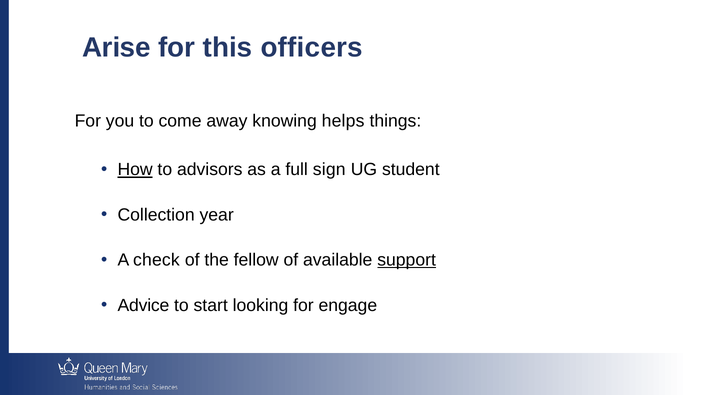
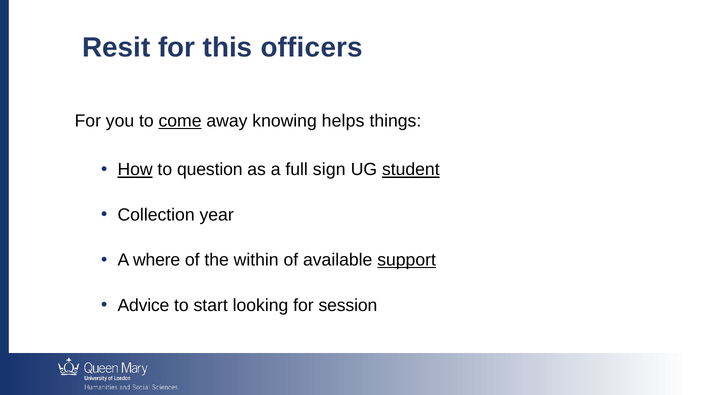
Arise: Arise -> Resit (116, 47)
come underline: none -> present (180, 121)
advisors: advisors -> question (210, 170)
student underline: none -> present (411, 170)
check: check -> where (157, 260)
fellow: fellow -> within (256, 260)
engage: engage -> session (348, 306)
